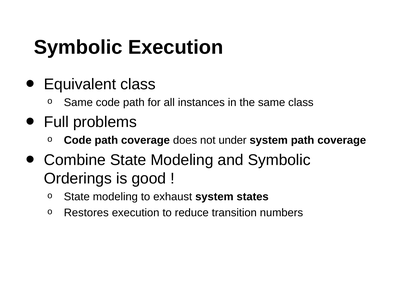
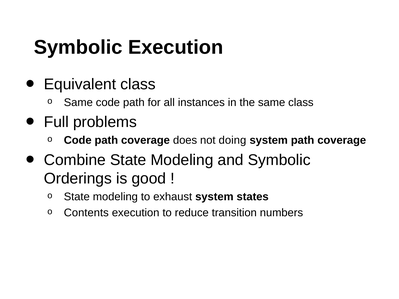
under: under -> doing (232, 140)
Restores: Restores -> Contents (86, 213)
